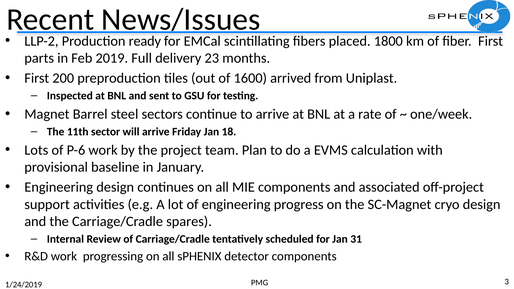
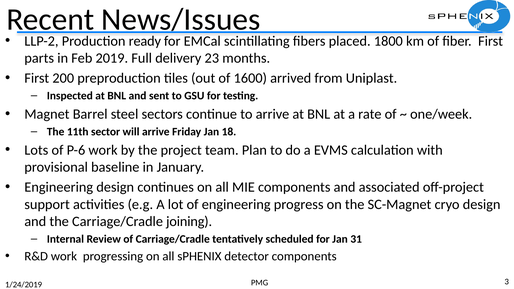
spares: spares -> joining (189, 222)
